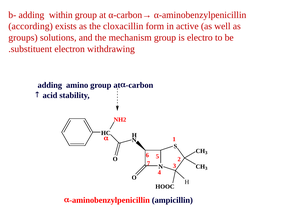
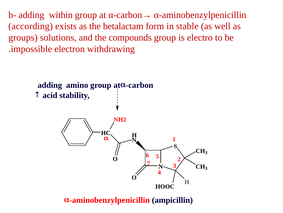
cloxacillin: cloxacillin -> betalactam (123, 26)
active: active -> stable (187, 26)
mechanism: mechanism -> compounds (130, 37)
substituent: substituent -> impossible (31, 49)
